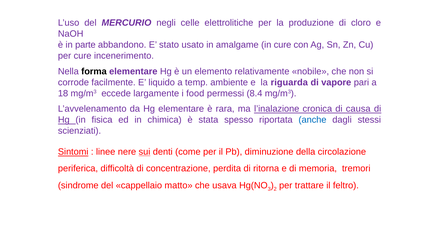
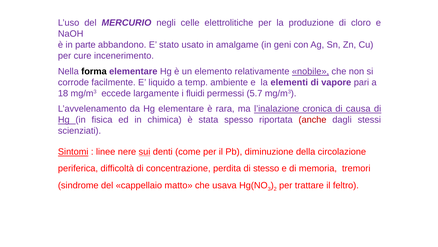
in cure: cure -> geni (282, 45)
nobile underline: none -> present (311, 71)
riguarda: riguarda -> elementi (289, 82)
food: food -> fluidi (195, 93)
8.4: 8.4 -> 5.7 (254, 93)
anche colour: blue -> red (313, 120)
ritorna: ritorna -> stesso (266, 168)
